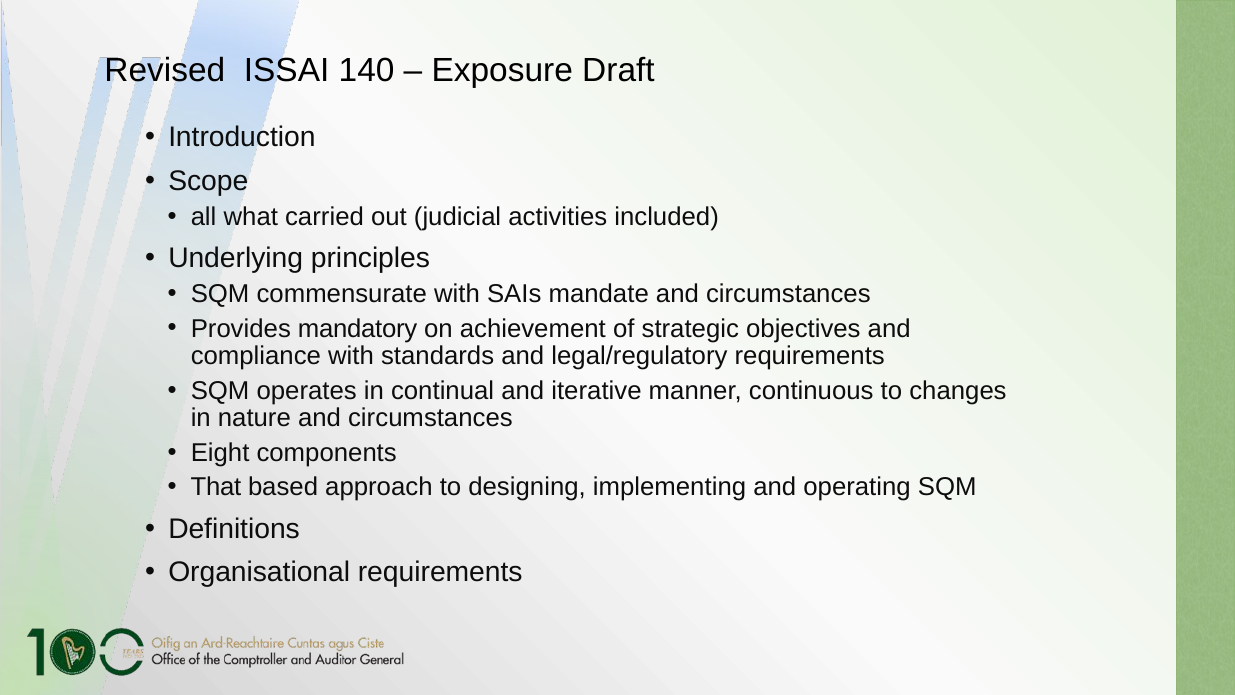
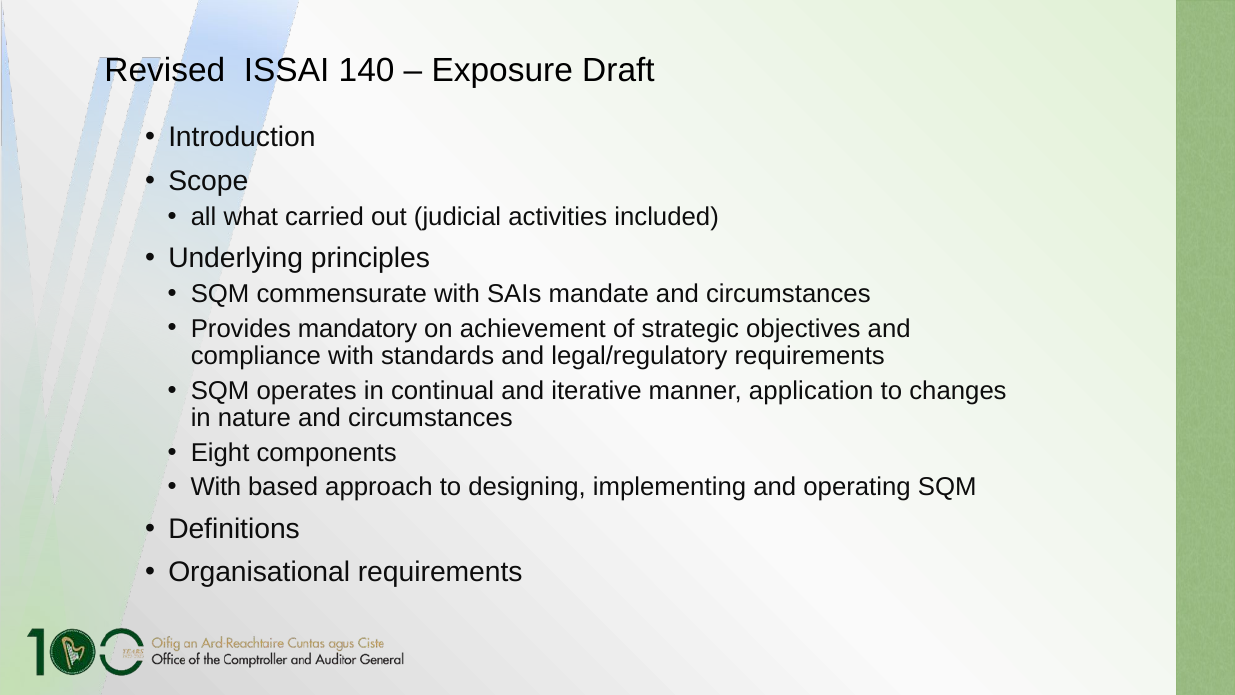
continuous: continuous -> application (811, 390)
That: That -> With (216, 487)
